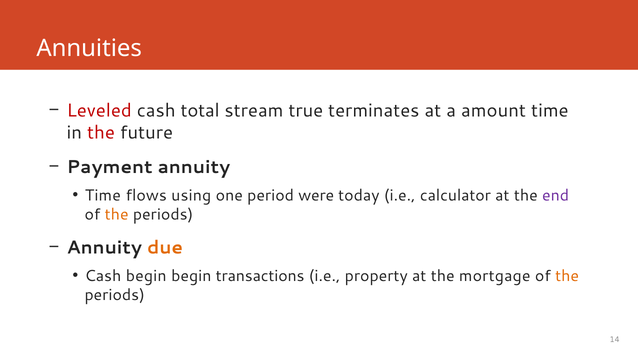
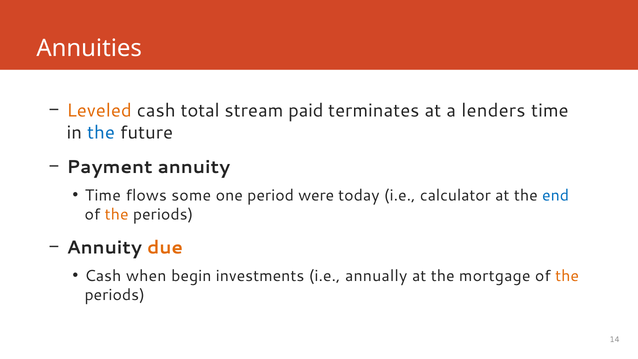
Leveled colour: red -> orange (99, 110)
true: true -> paid (306, 110)
amount: amount -> lenders (493, 110)
the colour: red -> blue (101, 133)
using: using -> some (191, 195)
end colour: purple -> blue (556, 195)
Cash begin: begin -> when (146, 276)
transactions: transactions -> investments (260, 276)
property: property -> annually (376, 276)
